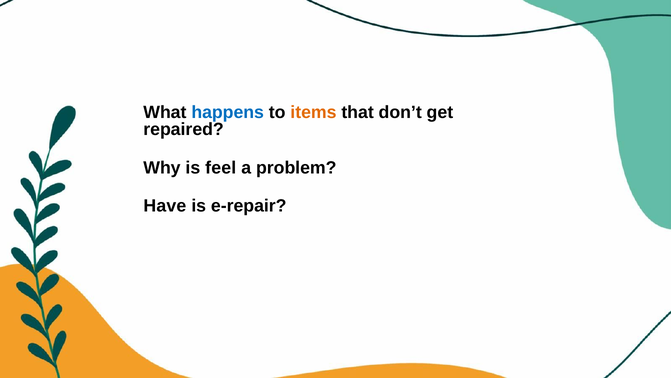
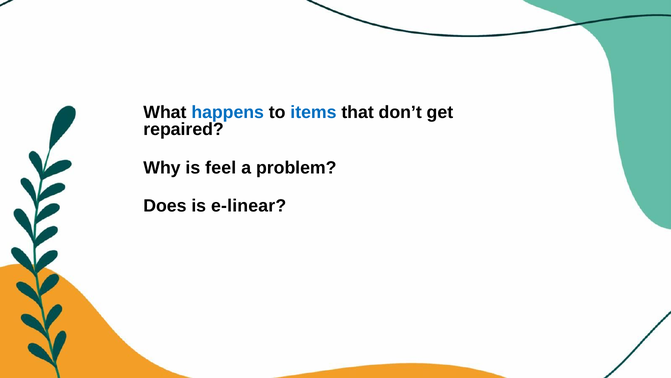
items colour: orange -> blue (313, 112)
Have: Have -> Does (165, 206)
e-repair: e-repair -> e-linear (249, 206)
